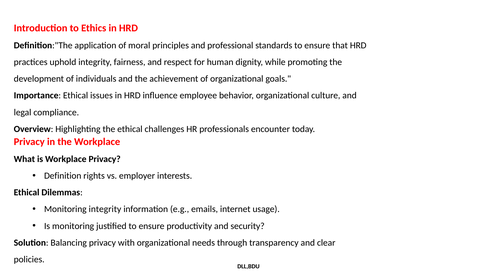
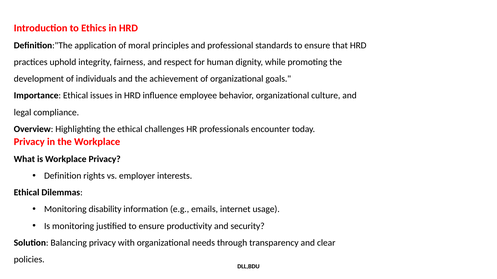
Monitoring integrity: integrity -> disability (105, 210)
